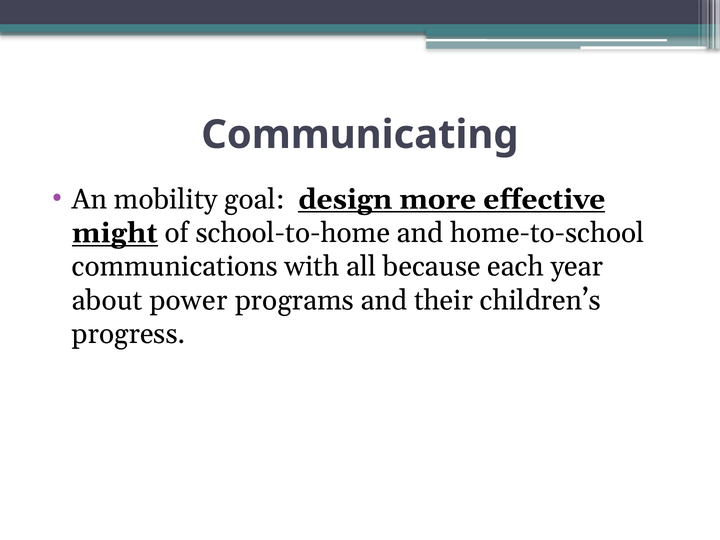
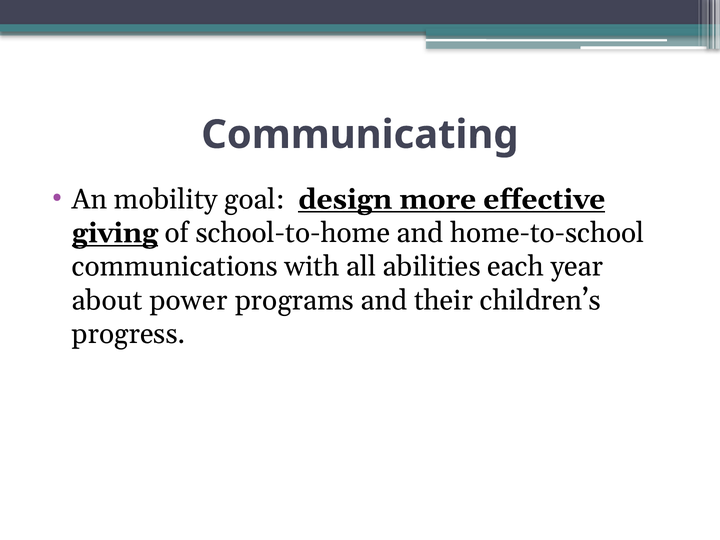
might: might -> giving (115, 233)
because: because -> abilities (432, 267)
